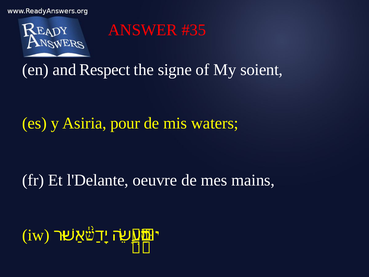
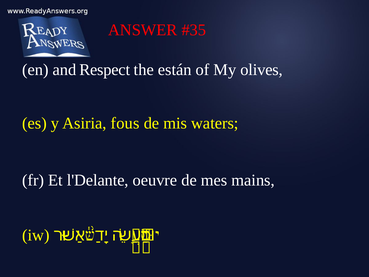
signe: signe -> están (175, 70)
soient: soient -> olives (262, 70)
pour: pour -> fous (125, 123)
